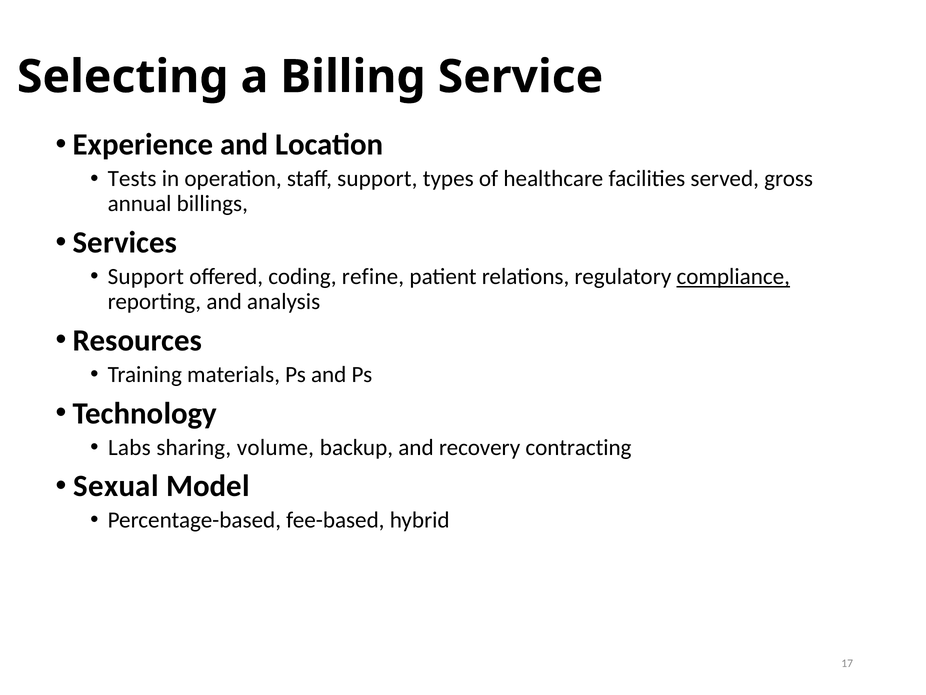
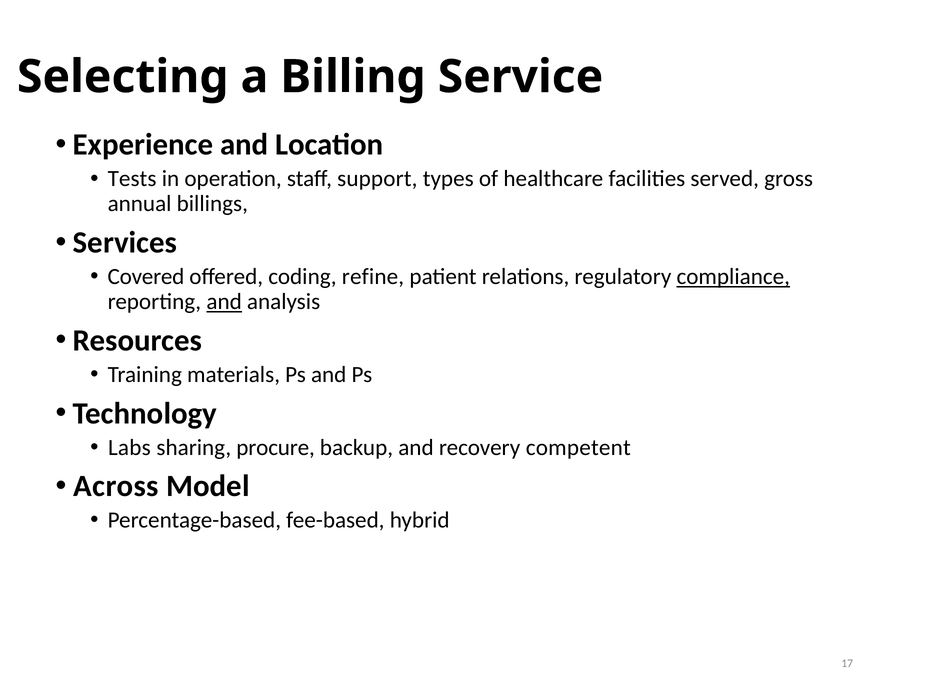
Support: Support -> Covered (146, 276)
and underline: none -> present (224, 301)
volume: volume -> procure (276, 447)
contracting: contracting -> competent (578, 447)
Sexual: Sexual -> Across (116, 486)
